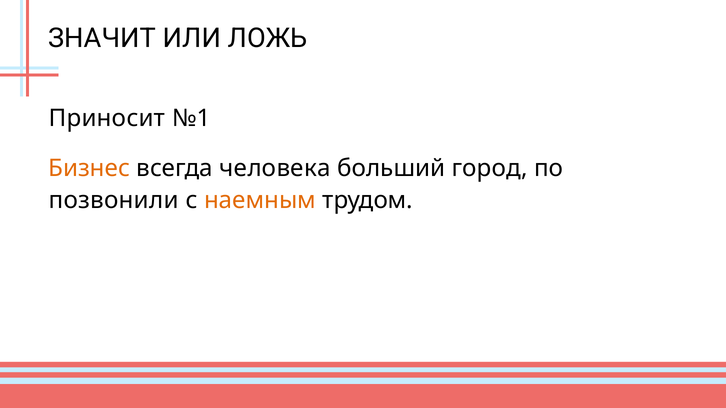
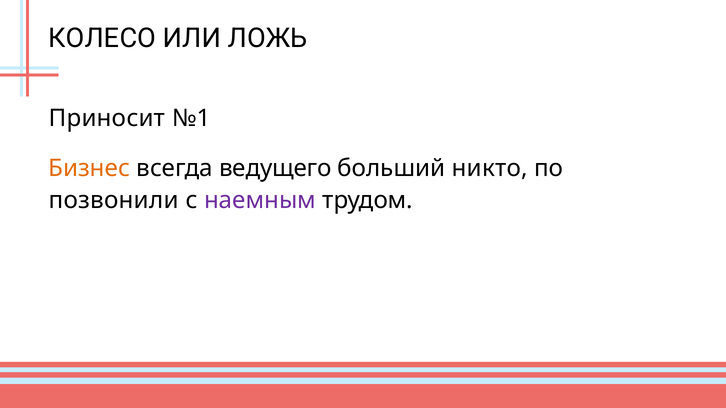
ЗНАЧИТ: ЗНАЧИТ -> КОЛЕСО (102, 38)
человека: человека -> ведущего (275, 168)
город: город -> никто (490, 168)
наемным colour: orange -> purple (260, 200)
